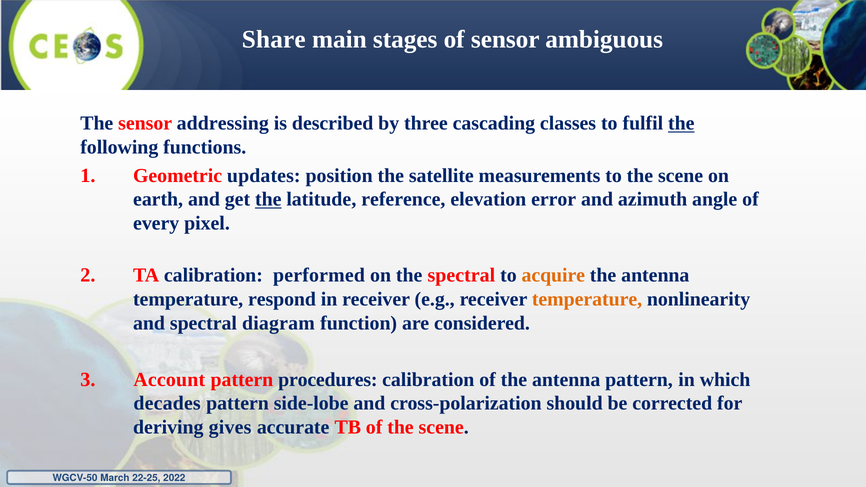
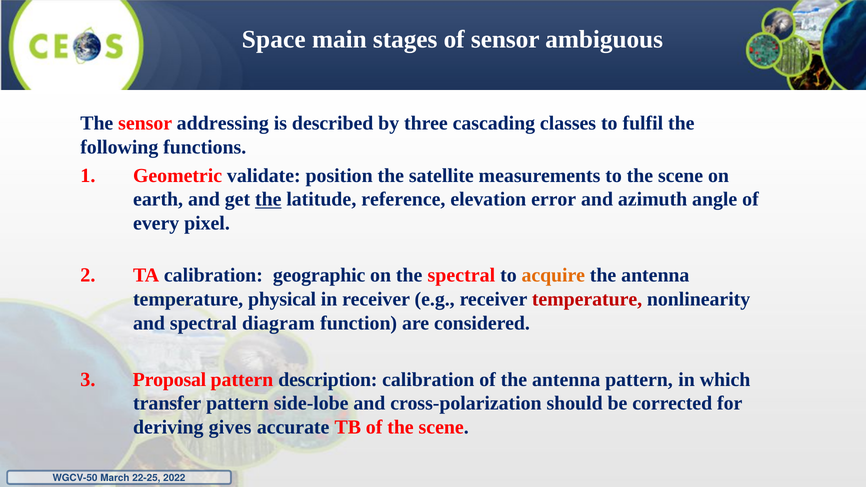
Share: Share -> Space (274, 40)
the underline: present -> none (681, 123)
updates: updates -> validate (264, 176)
performed: performed -> geographic (319, 275)
respond: respond -> physical (282, 299)
temperature colour: orange -> red (587, 299)
Account: Account -> Proposal (169, 380)
procedures: procedures -> description (328, 380)
decades: decades -> transfer (167, 404)
